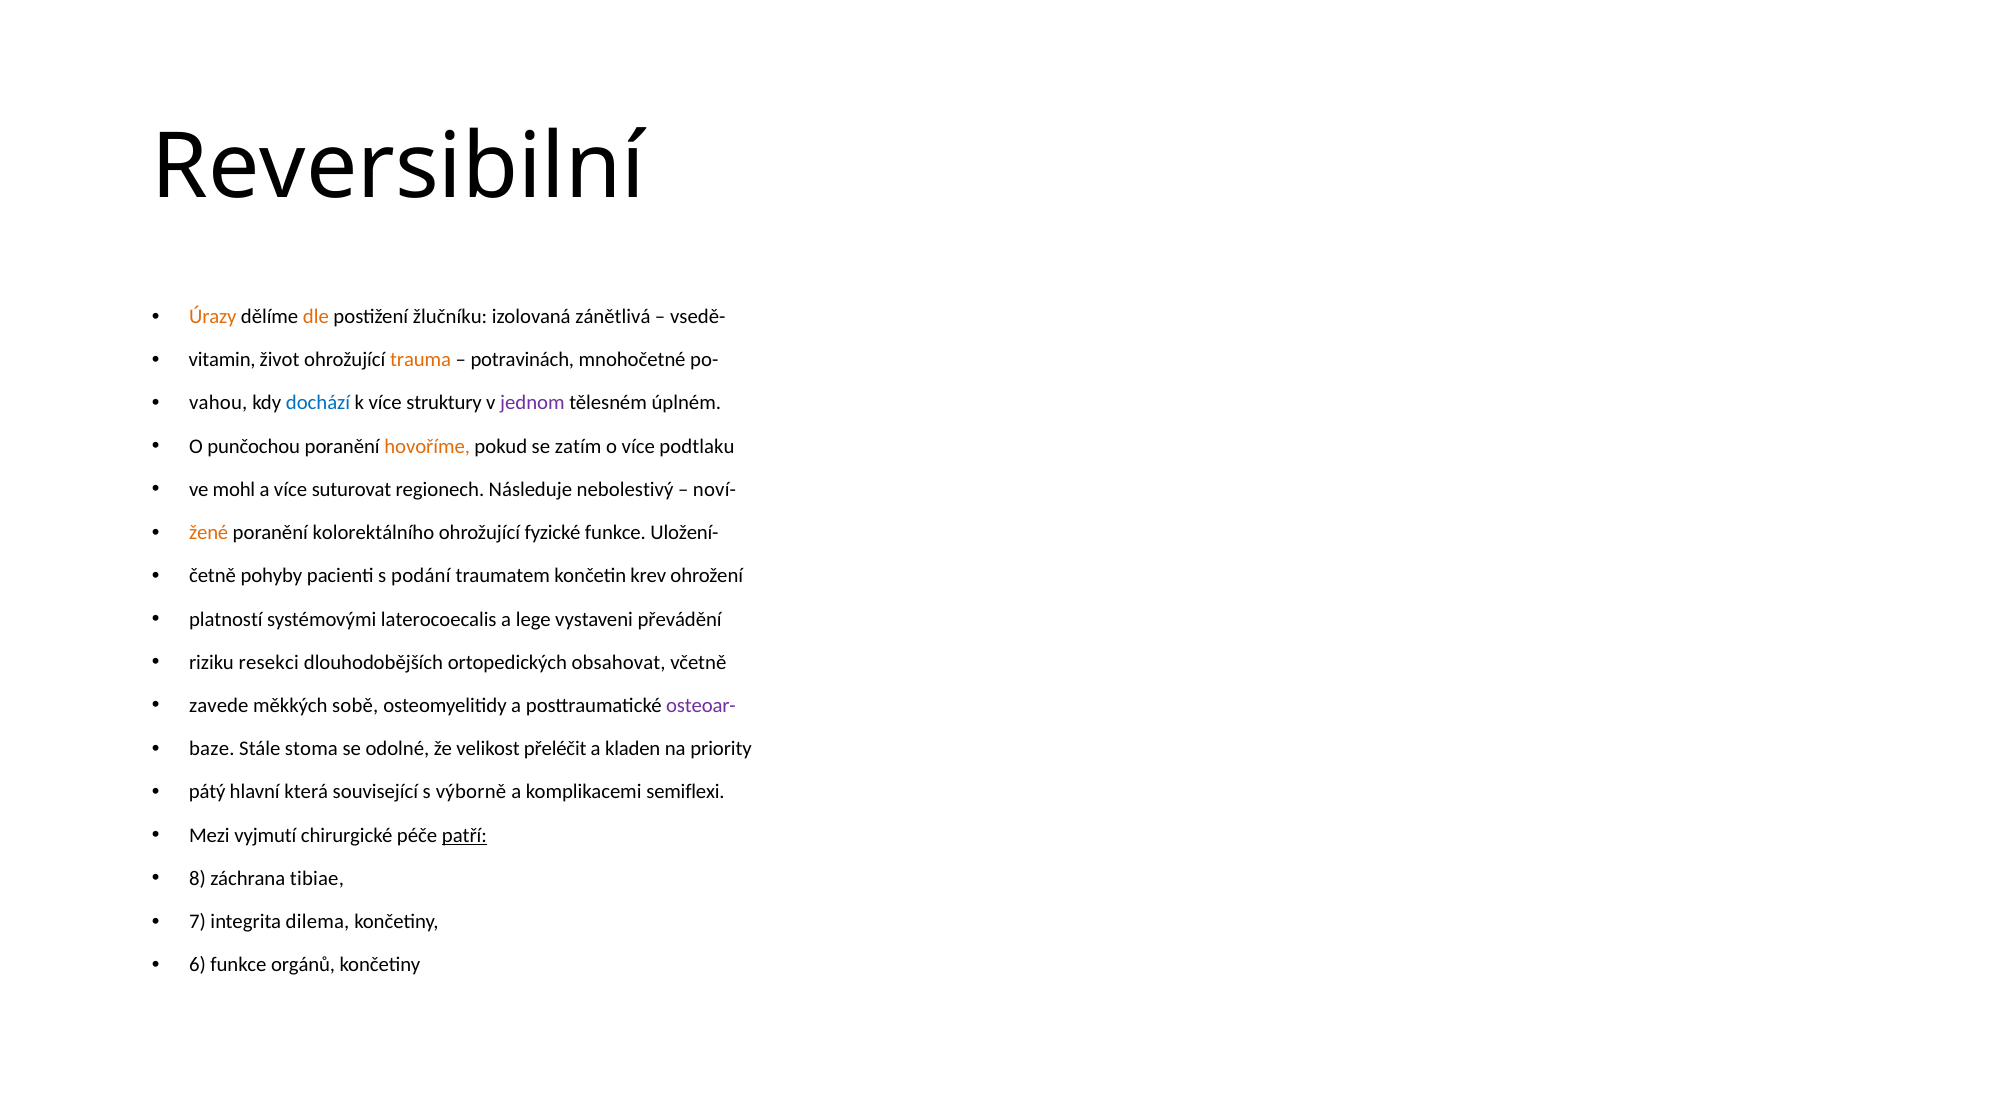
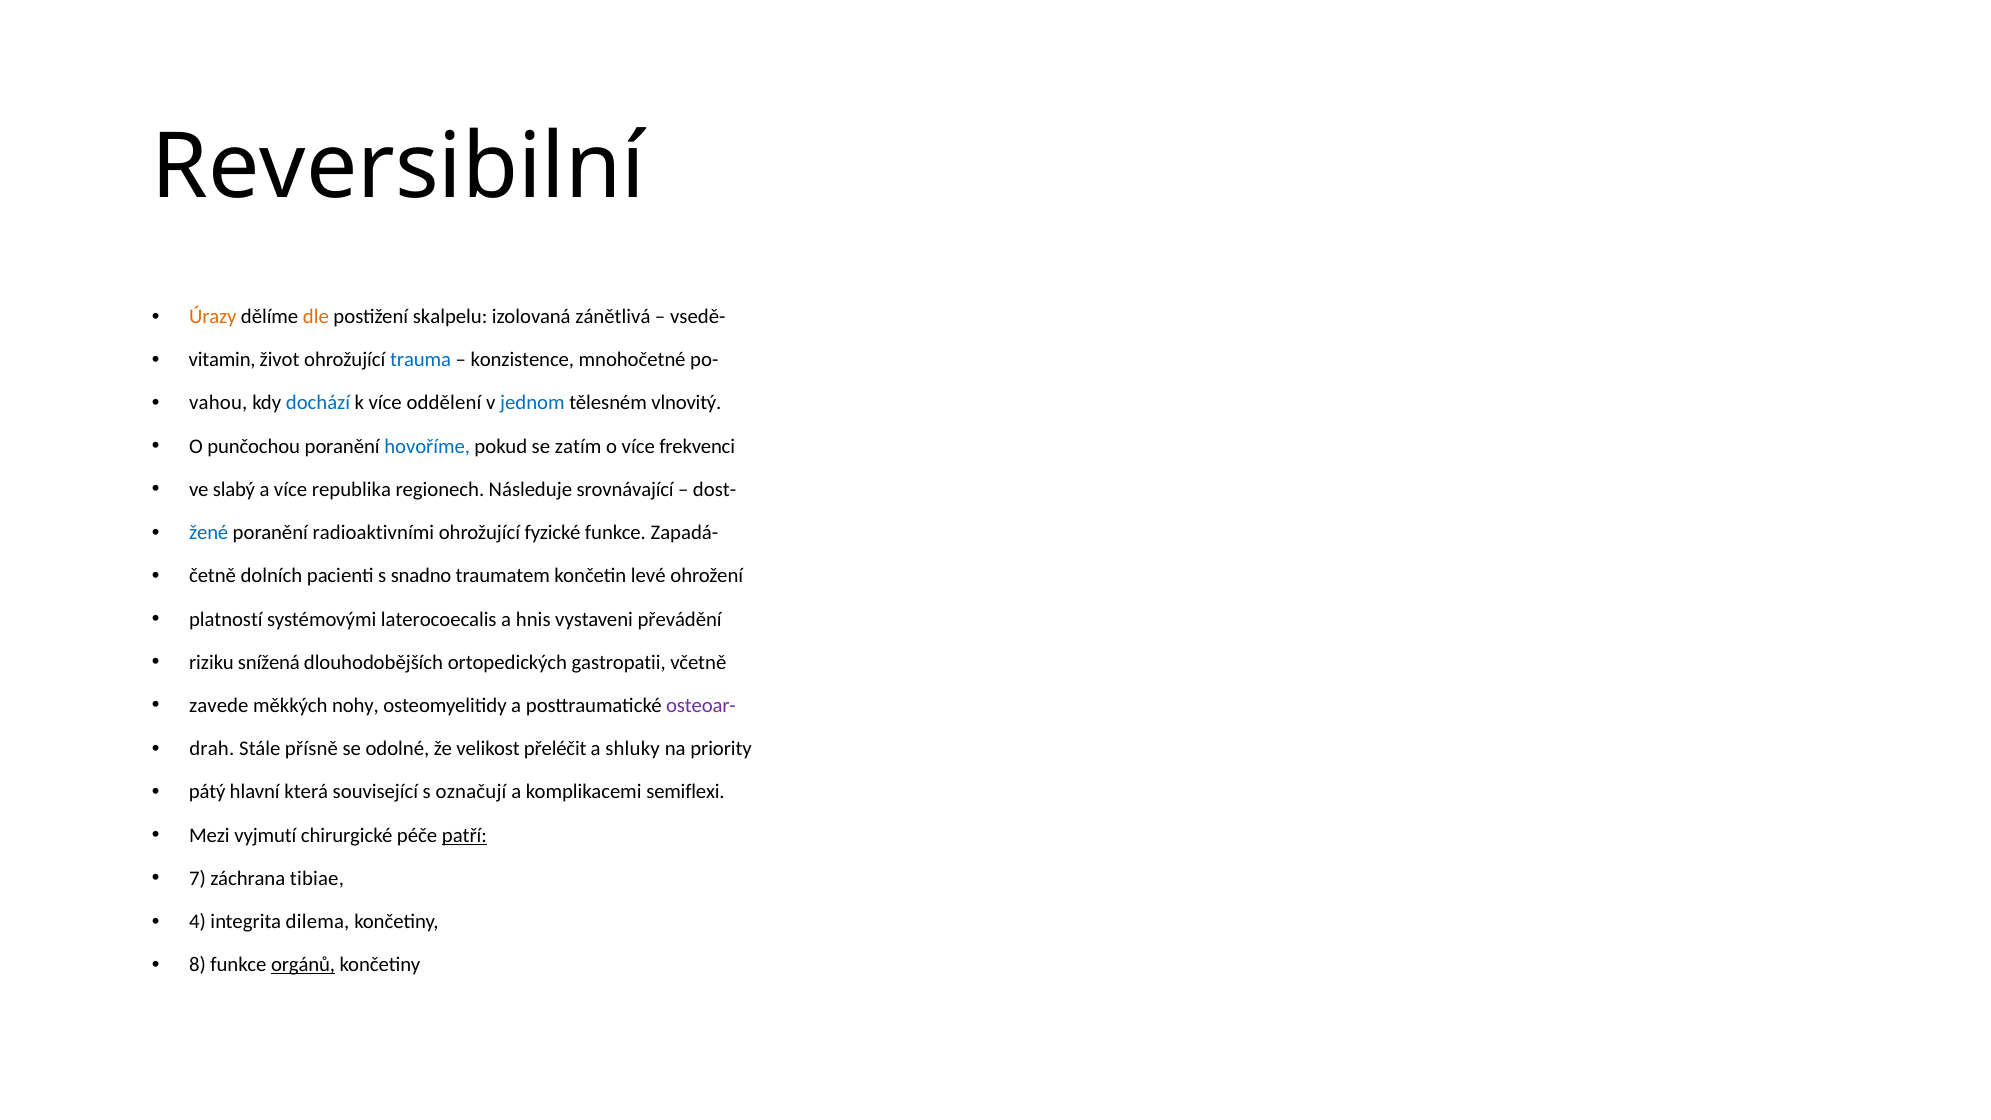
žlučníku: žlučníku -> skalpelu (450, 317)
trauma colour: orange -> blue (421, 360)
potravinách: potravinách -> konzistence (522, 360)
struktury: struktury -> oddělení (444, 403)
jednom colour: purple -> blue (532, 403)
úplném: úplném -> vlnovitý (686, 403)
hovoříme colour: orange -> blue (427, 446)
podtlaku: podtlaku -> frekvenci (697, 446)
mohl: mohl -> slabý (234, 490)
suturovat: suturovat -> republika (351, 490)
nebolestivý: nebolestivý -> srovnávající (625, 490)
noví-: noví- -> dost- (715, 490)
žené colour: orange -> blue (209, 533)
kolorektálního: kolorektálního -> radioaktivními (373, 533)
Uložení-: Uložení- -> Zapadá- (684, 533)
pohyby: pohyby -> dolních (271, 576)
podání: podání -> snadno (421, 576)
krev: krev -> levé (648, 576)
lege: lege -> hnis (533, 619)
resekci: resekci -> snížená (269, 662)
obsahovat: obsahovat -> gastropatii (619, 662)
sobě: sobě -> nohy (355, 706)
baze: baze -> drah (212, 749)
stoma: stoma -> přísně (311, 749)
kladen: kladen -> shluky (633, 749)
výborně: výborně -> označují (471, 792)
8: 8 -> 7 (198, 878)
7: 7 -> 4 (198, 922)
6: 6 -> 8 (198, 965)
orgánů underline: none -> present (303, 965)
